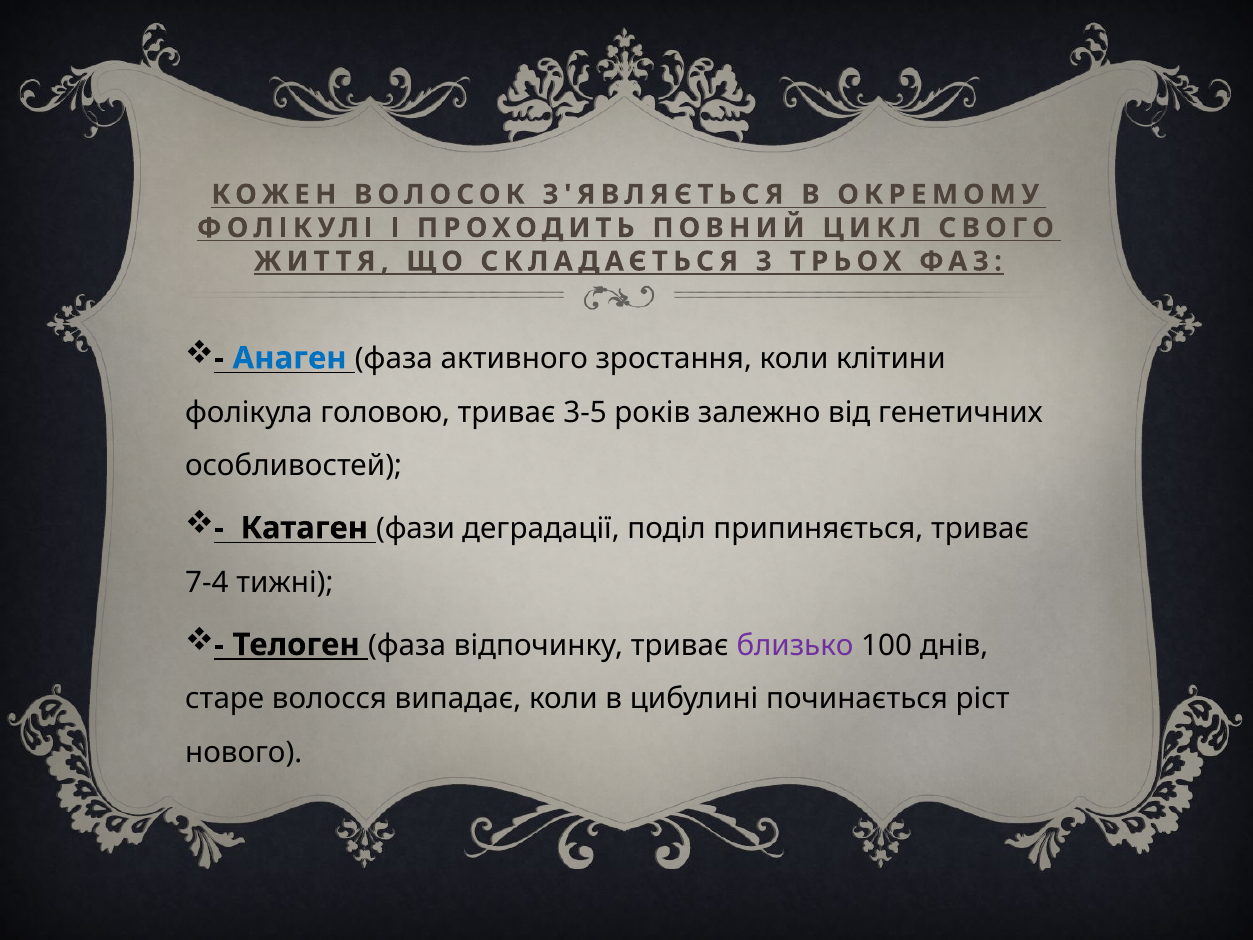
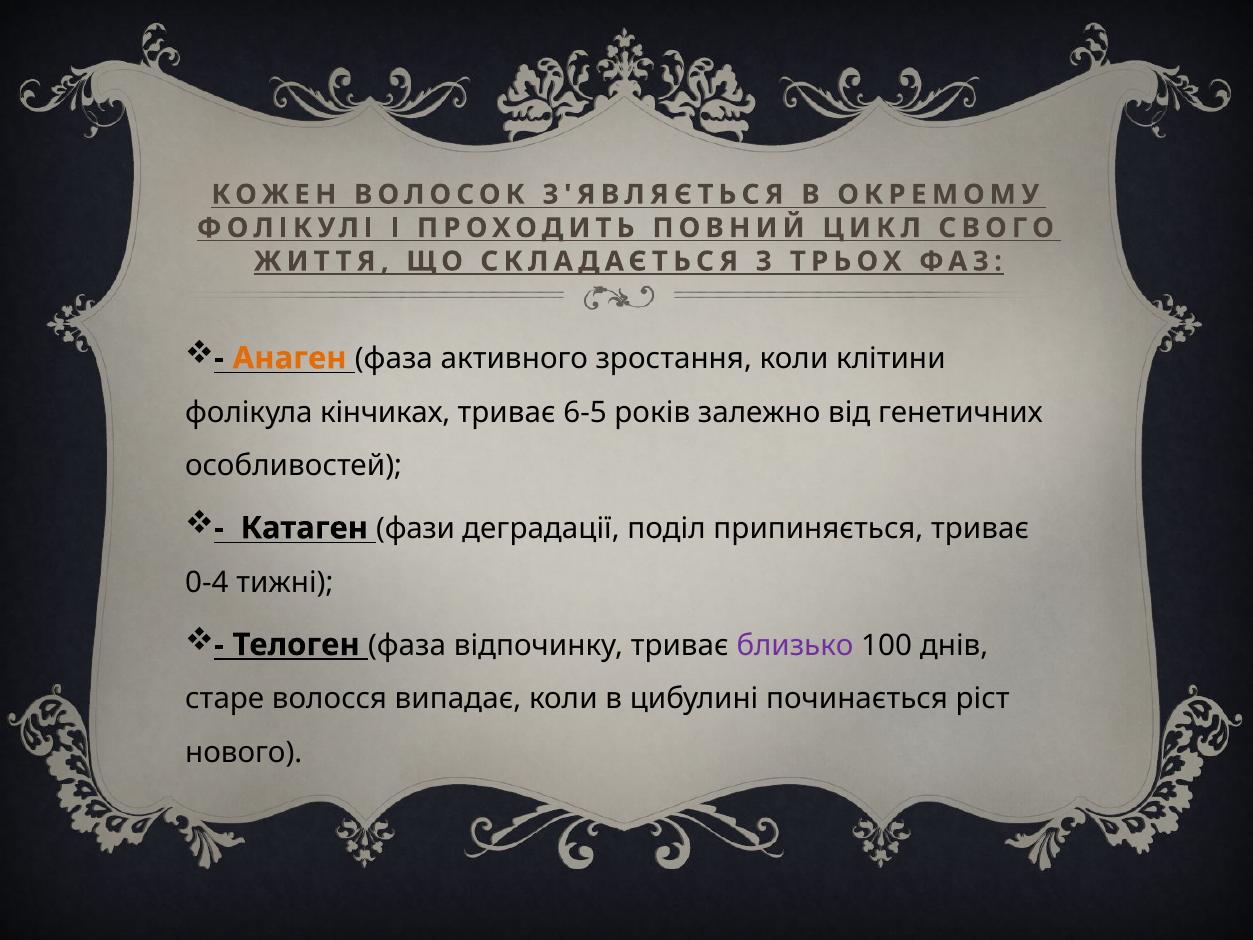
Анаген colour: blue -> orange (290, 358)
головою: головою -> кінчиках (385, 412)
3-5: 3-5 -> 6-5 (585, 412)
7-4: 7-4 -> 0-4 (207, 582)
